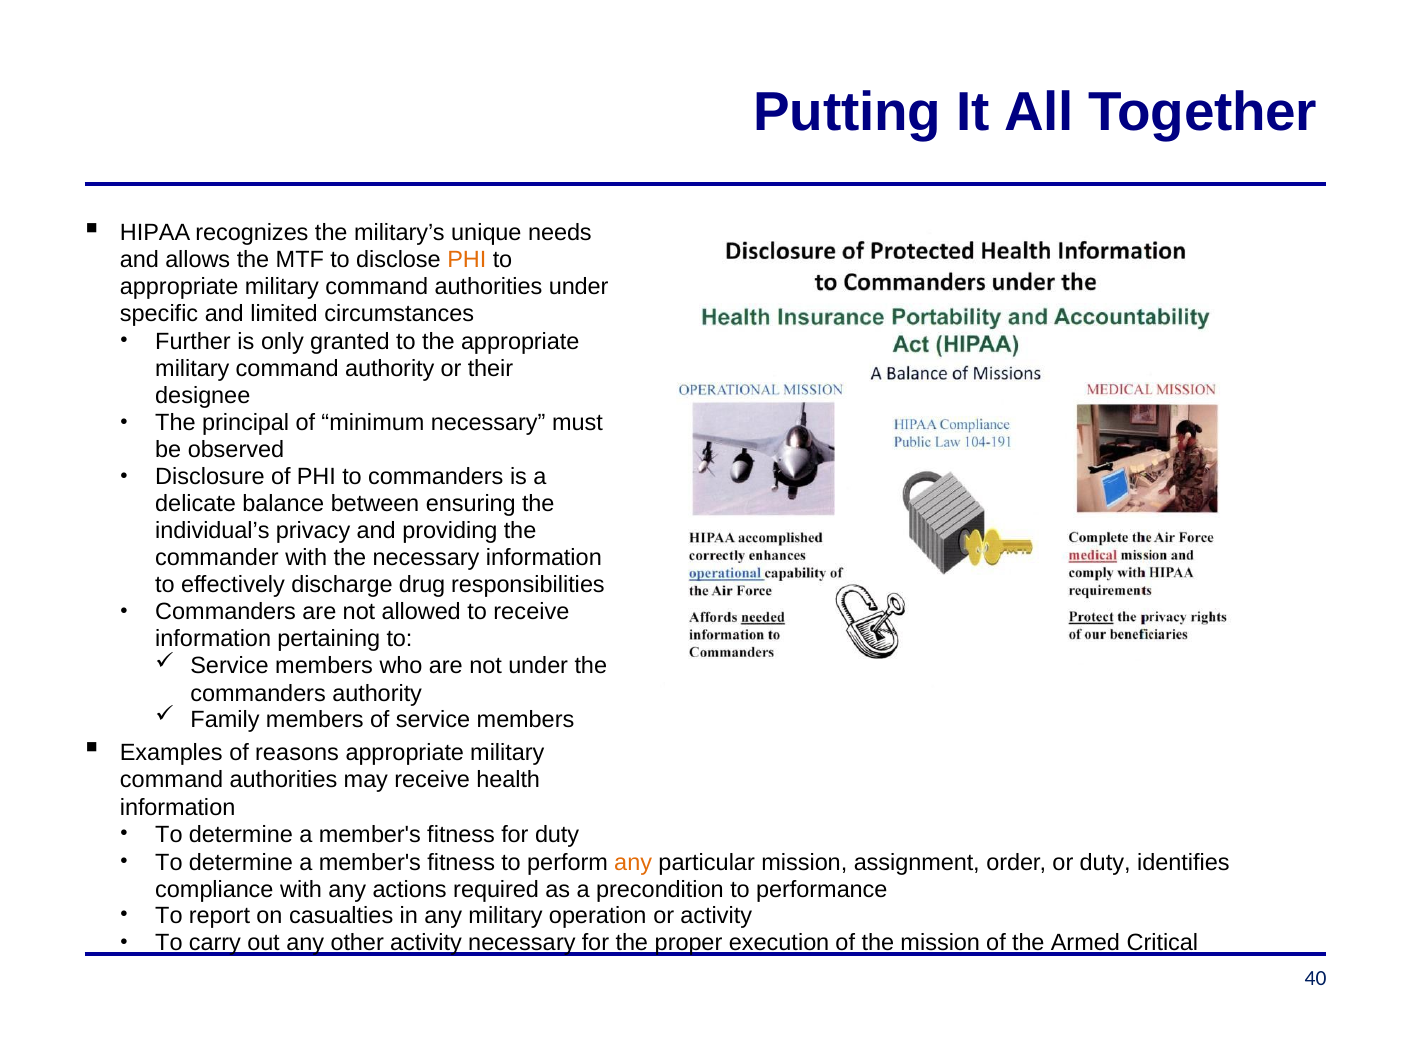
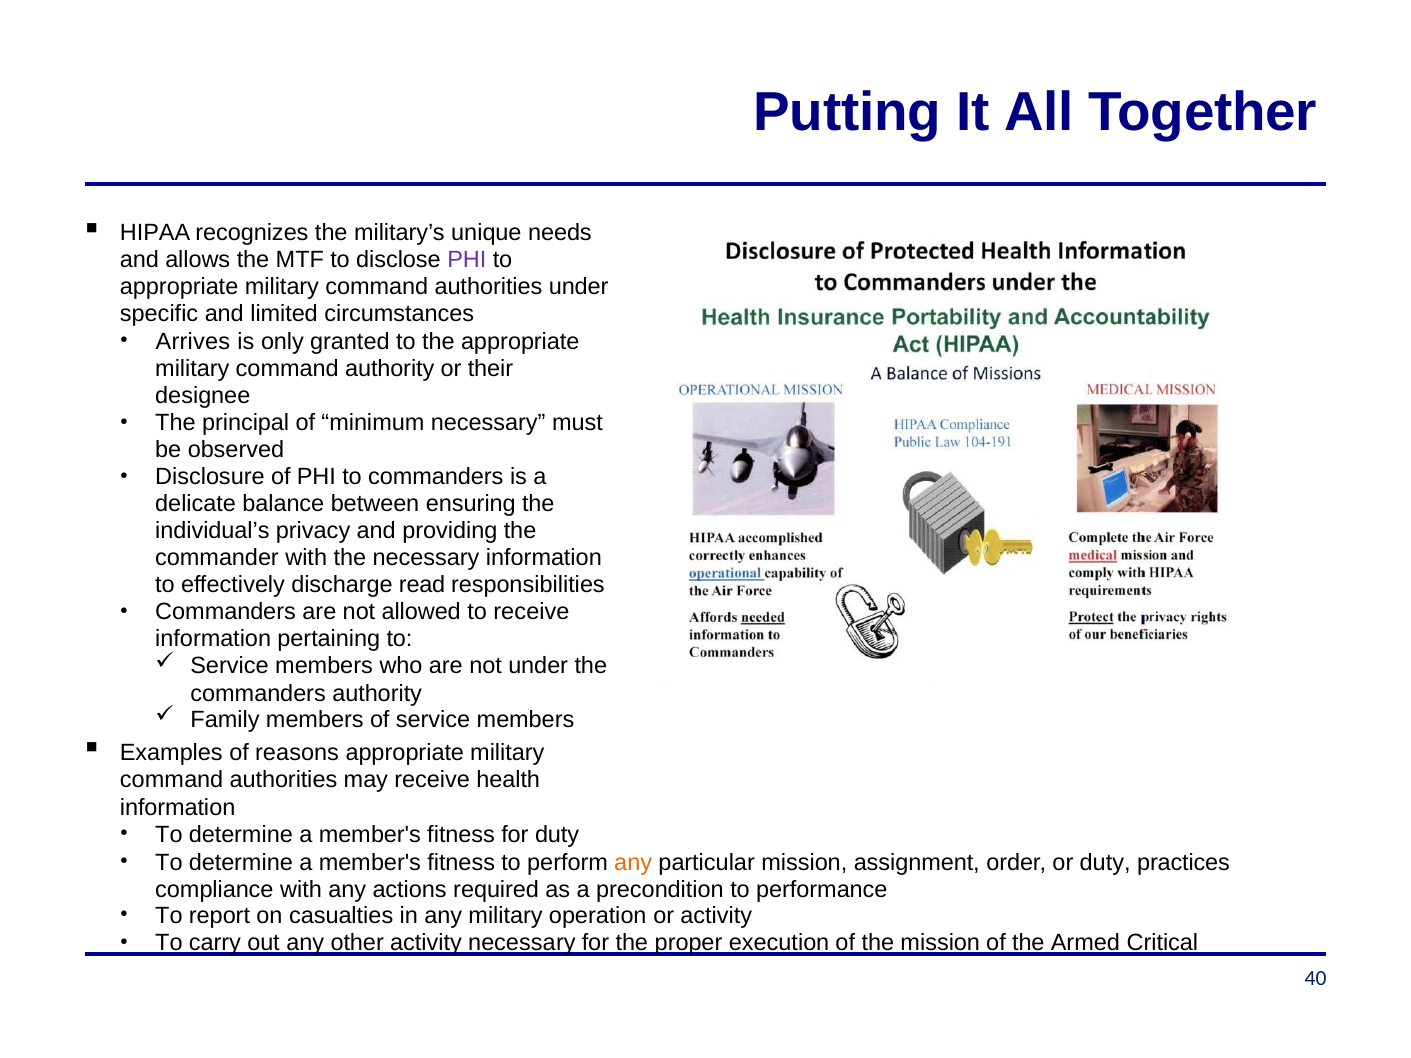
PHI colour: orange -> purple (467, 260)
Further: Further -> Arrives (193, 342)
drug: drug -> read (422, 585)
identifies: identifies -> practices (1183, 863)
